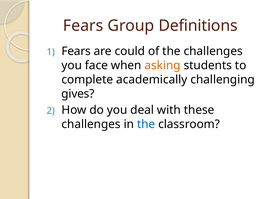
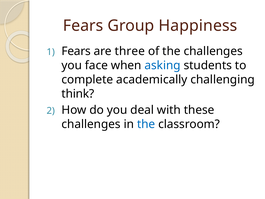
Definitions: Definitions -> Happiness (198, 26)
could: could -> three (130, 51)
asking colour: orange -> blue (163, 65)
gives: gives -> think (78, 94)
